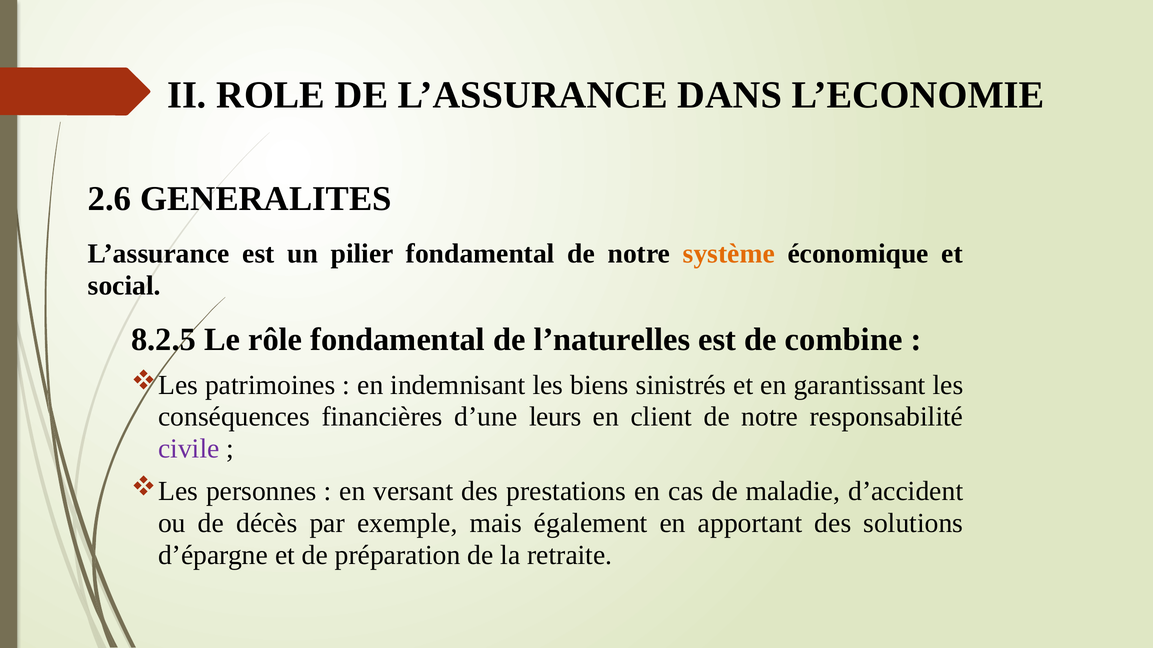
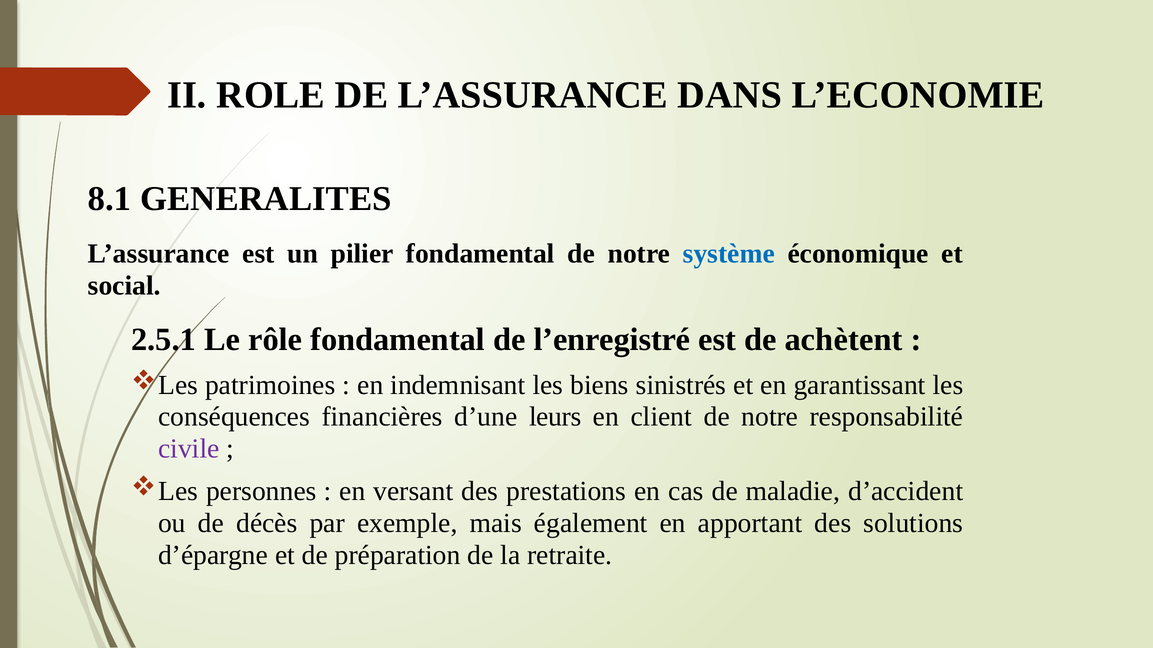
2.6: 2.6 -> 8.1 (110, 199)
système colour: orange -> blue (729, 254)
8.2.5: 8.2.5 -> 2.5.1 (164, 340)
l’naturelles: l’naturelles -> l’enregistré (612, 340)
combine: combine -> achètent (844, 340)
